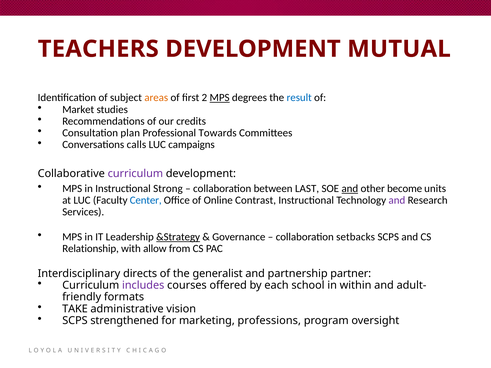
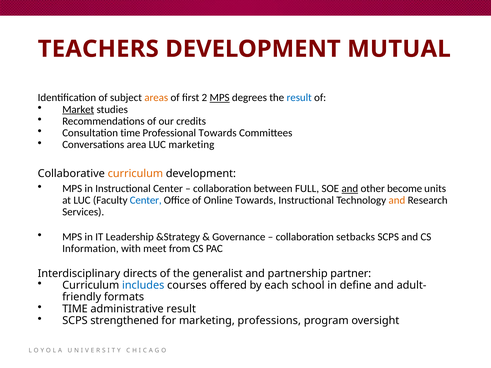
Market underline: none -> present (78, 110)
Consultation plan: plan -> time (130, 133)
calls: calls -> area (136, 145)
LUC campaigns: campaigns -> marketing (191, 145)
curriculum colour: purple -> orange (135, 174)
Instructional Strong: Strong -> Center (168, 189)
LAST: LAST -> FULL (307, 189)
Online Contrast: Contrast -> Towards (256, 200)
and colour: purple -> orange (397, 200)
&Strategy underline: present -> none (178, 237)
Relationship: Relationship -> Information (90, 249)
allow: allow -> meet (155, 249)
includes colour: purple -> blue (143, 285)
within: within -> define (356, 285)
TAKE: TAKE -> TIME (75, 309)
administrative vision: vision -> result (181, 309)
